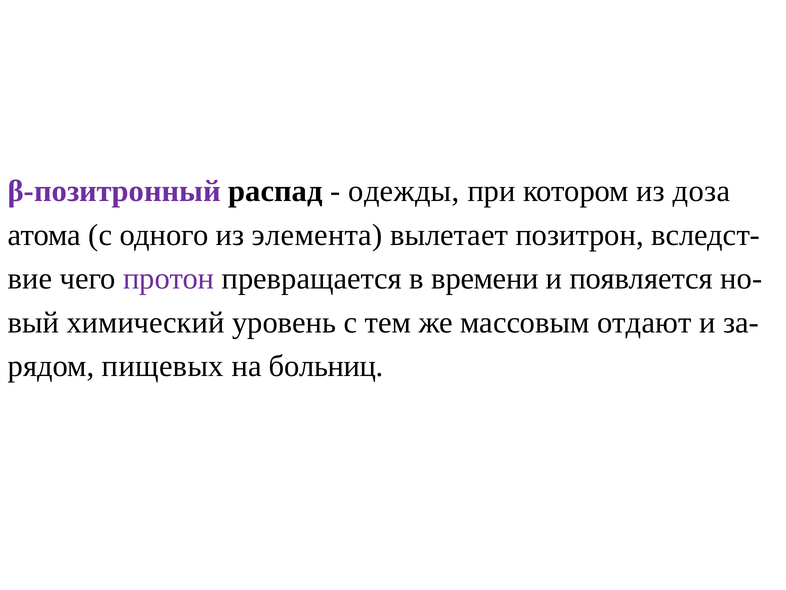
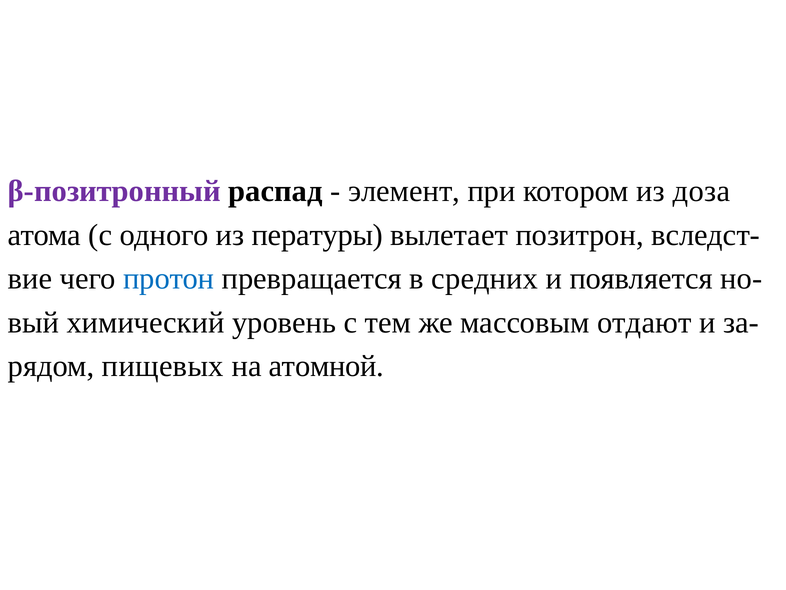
одежды: одежды -> элемент (404, 191)
элемента: элемента -> пературы (317, 235)
протон colour: purple -> blue (169, 279)
времени: времени -> средних (485, 279)
больниц: больниц -> атомной (326, 366)
